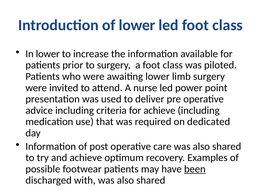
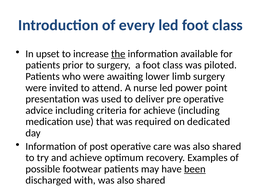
of lower: lower -> every (137, 25)
In lower: lower -> upset (48, 54)
the underline: none -> present (118, 54)
